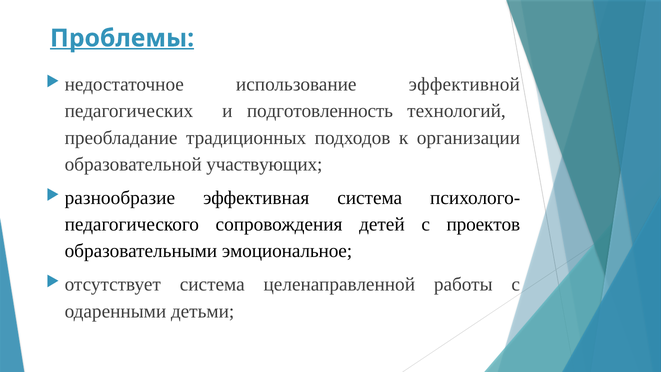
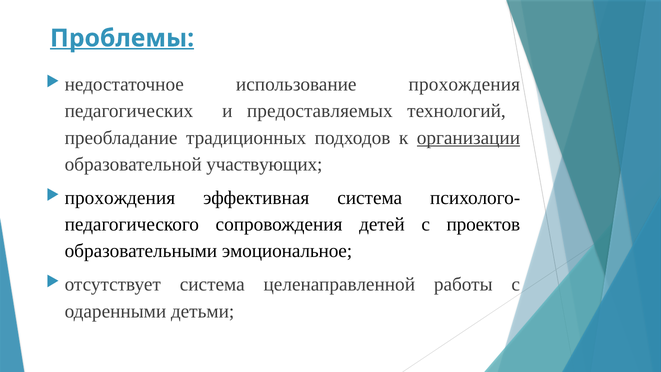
использование эффективной: эффективной -> прохождения (464, 84)
подготовленность: подготовленность -> предоставляемых (320, 111)
организации underline: none -> present (468, 138)
разнообразие: разнообразие -> прохождения (120, 198)
